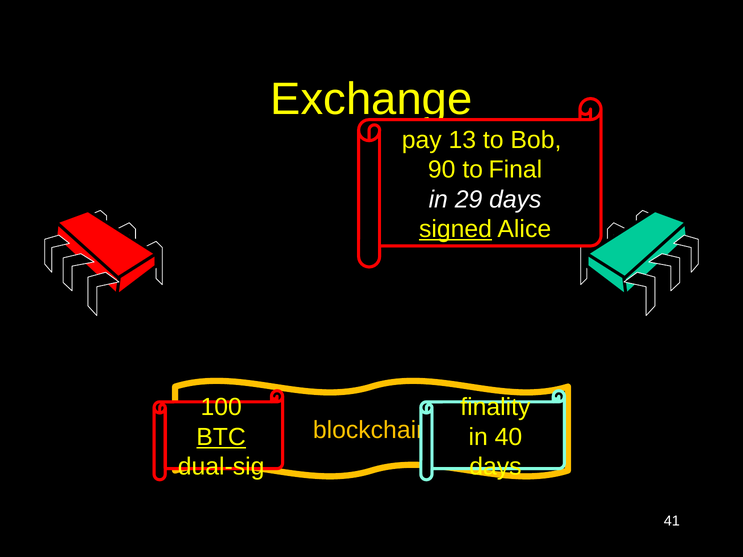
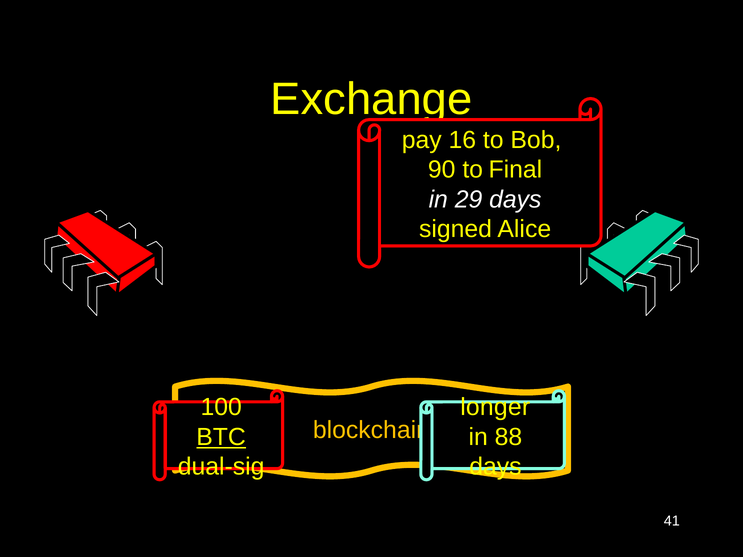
13: 13 -> 16 (462, 140)
signed underline: present -> none (456, 229)
finality: finality -> longer (495, 407)
40: 40 -> 88 (508, 437)
